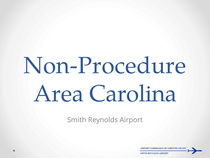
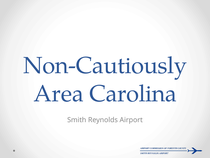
Non-Procedure: Non-Procedure -> Non-Cautiously (105, 65)
